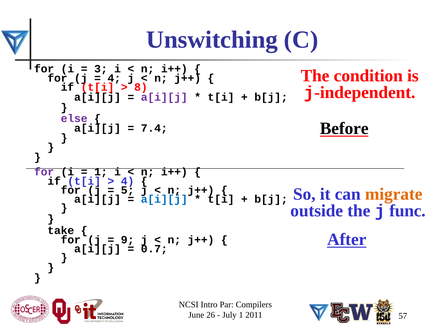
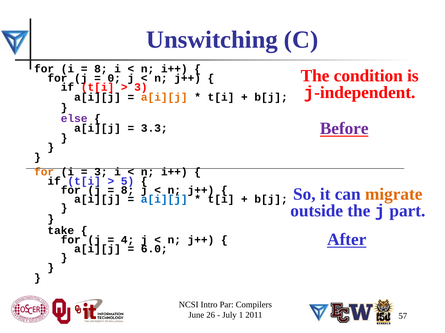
3: 3 -> 8 (101, 69)
4: 4 -> 0 (114, 78)
8: 8 -> 3 (141, 87)
a[i][j colour: purple -> orange (164, 97)
Before colour: black -> purple (344, 129)
7.4: 7.4 -> 3.3 (154, 128)
for colour: purple -> orange (44, 172)
1: 1 -> 3 (101, 172)
4: 4 -> 5 (128, 182)
5: 5 -> 8 (128, 191)
func: func -> part (407, 211)
9: 9 -> 4 (128, 240)
0.7: 0.7 -> 6.0 (154, 249)
